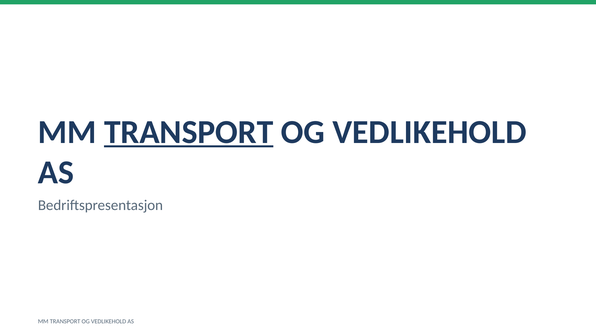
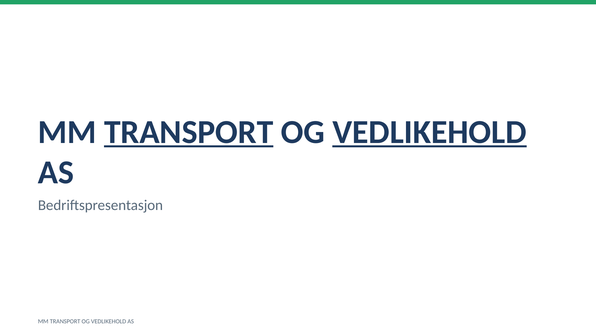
VEDLIKEHOLD underline: none -> present (429, 132)
